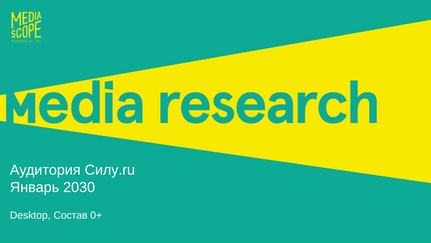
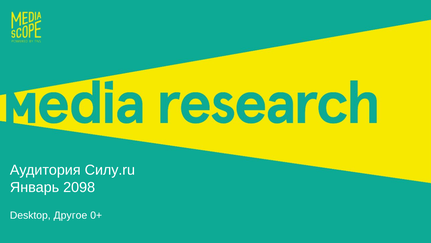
2030: 2030 -> 2098 (79, 187)
Состав: Состав -> Другое (70, 215)
